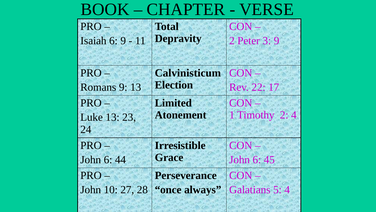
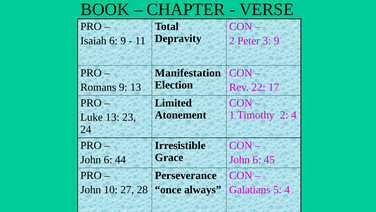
Calvinisticum: Calvinisticum -> Manifestation (188, 73)
